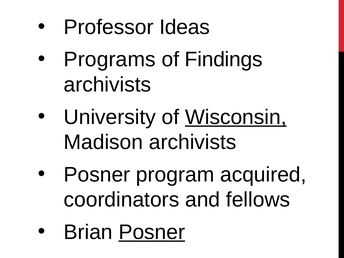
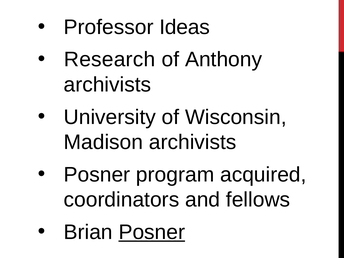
Programs: Programs -> Research (110, 60)
Findings: Findings -> Anthony (224, 60)
Wisconsin underline: present -> none (236, 117)
